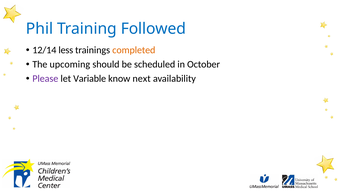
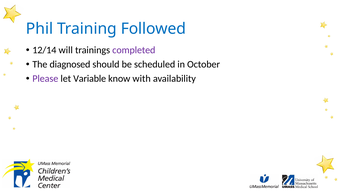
less: less -> will (66, 50)
completed colour: orange -> purple (134, 50)
upcoming: upcoming -> diagnosed (70, 64)
next: next -> with (142, 79)
